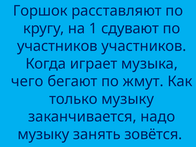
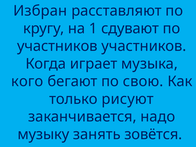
Горшок: Горшок -> Избран (40, 11)
чего: чего -> кого (27, 81)
жмут: жмут -> свою (143, 81)
только музыку: музыку -> рисуют (128, 99)
